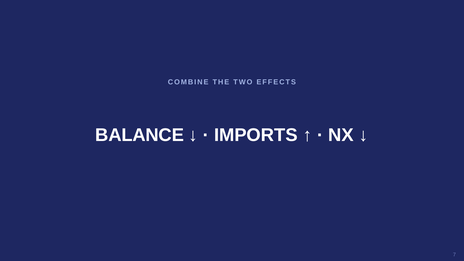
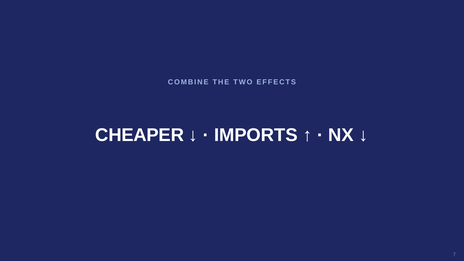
BALANCE: BALANCE -> CHEAPER (140, 135)
